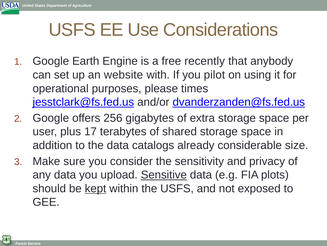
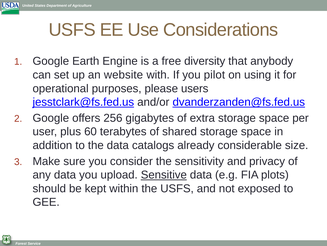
recently: recently -> diversity (205, 61)
times: times -> users (195, 88)
17: 17 -> 60 (90, 131)
kept underline: present -> none (96, 188)
